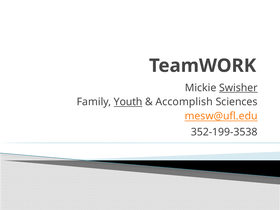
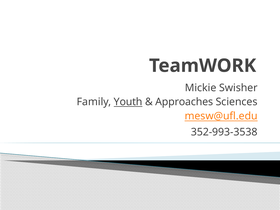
Swisher underline: present -> none (238, 88)
Accomplish: Accomplish -> Approaches (184, 102)
352-199-3538: 352-199-3538 -> 352-993-3538 (224, 132)
